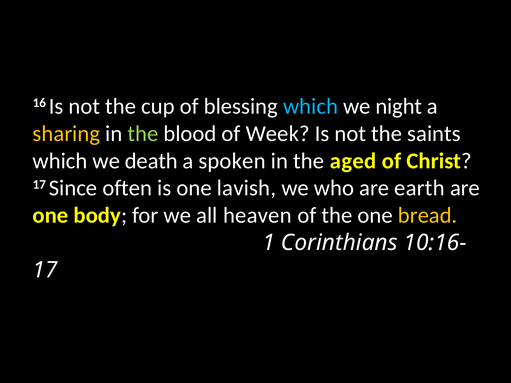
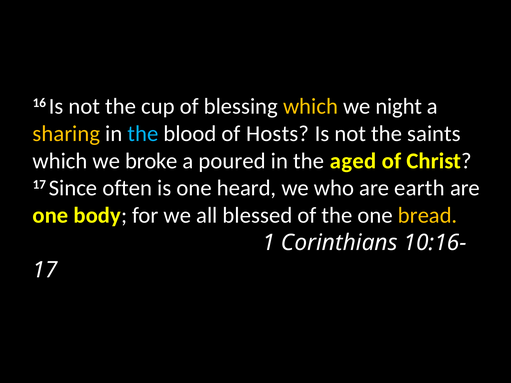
which colour: light blue -> yellow (311, 107)
the colour: light green -> light blue (143, 134)
Week: Week -> Hosts (278, 134)
death: death -> broke (151, 161)
spoken: spoken -> poured (232, 161)
lavish: lavish -> heard (247, 188)
heaven: heaven -> blessed (258, 216)
